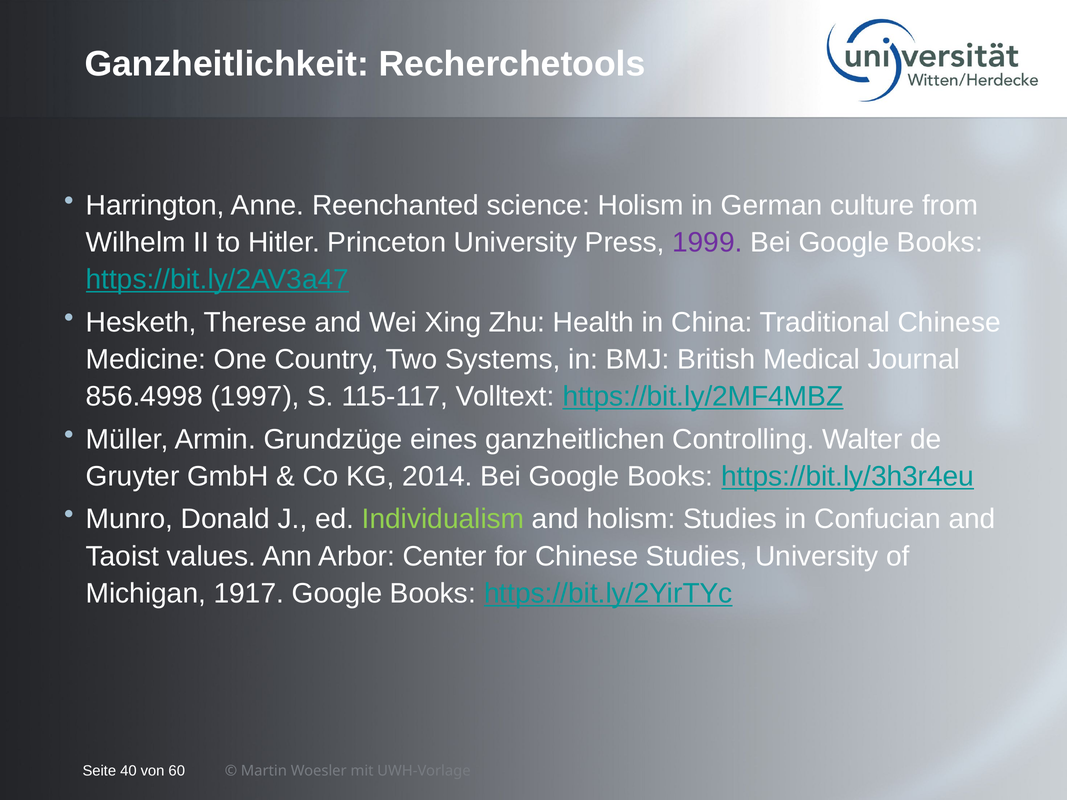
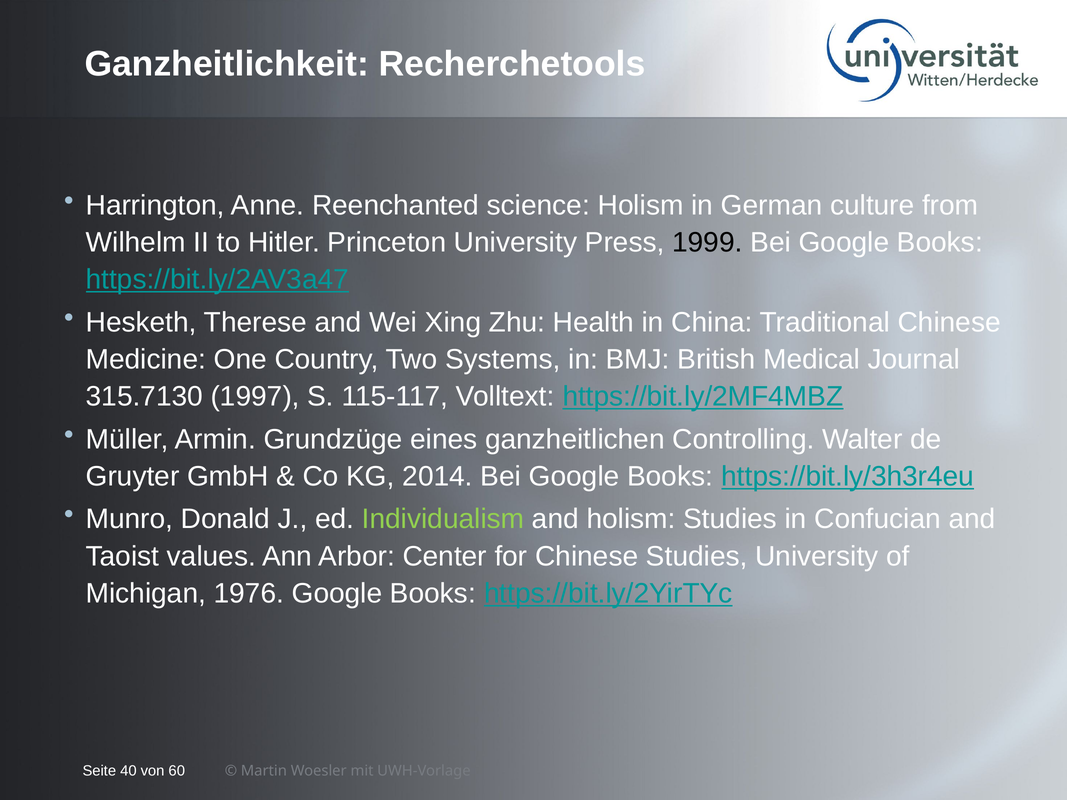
1999 colour: purple -> black (707, 243)
856.4998: 856.4998 -> 315.7130 (144, 397)
1917: 1917 -> 1976 (249, 594)
